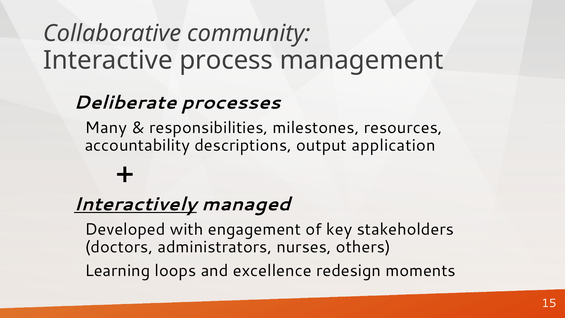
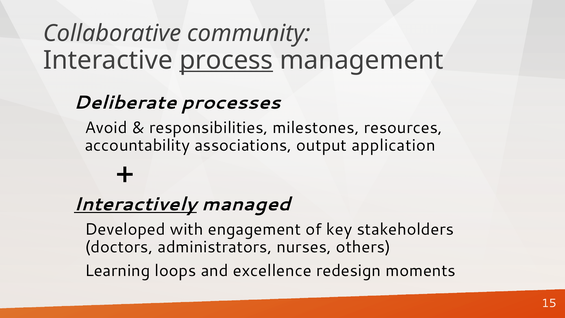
process underline: none -> present (226, 60)
Many: Many -> Avoid (106, 128)
descriptions: descriptions -> associations (243, 145)
